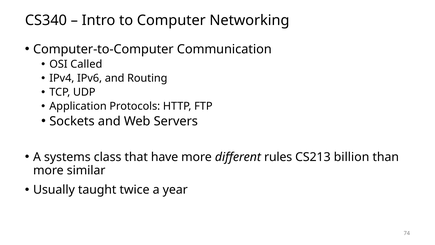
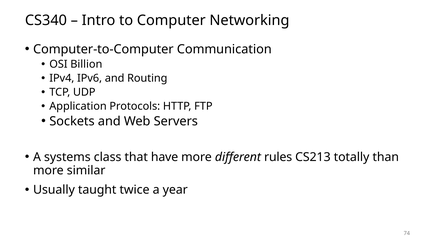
Called: Called -> Billion (86, 64)
billion: billion -> totally (352, 157)
